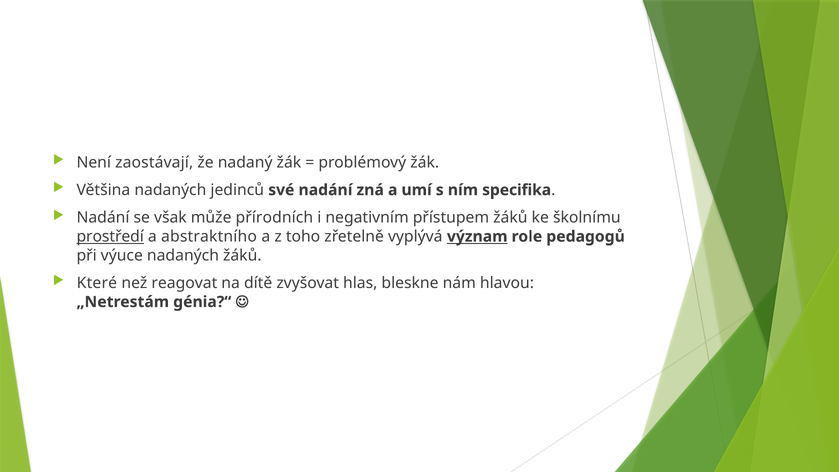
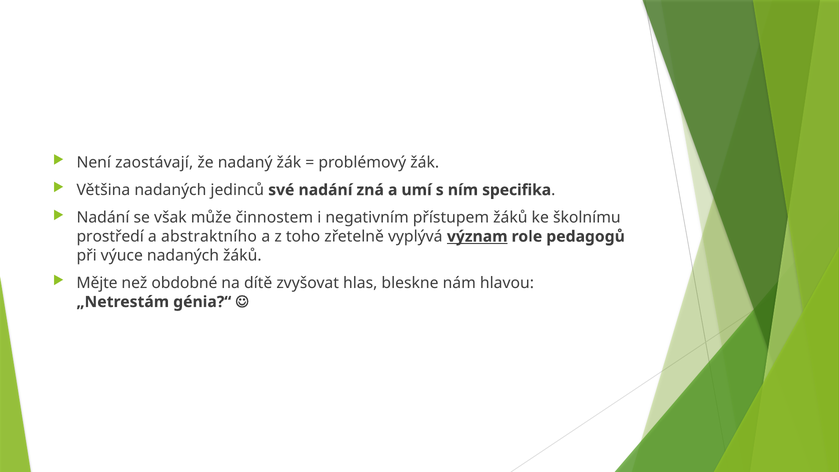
přírodních: přírodních -> činnostem (274, 218)
prostředí underline: present -> none (110, 236)
Které: Které -> Mějte (97, 283)
reagovat: reagovat -> obdobné (184, 283)
